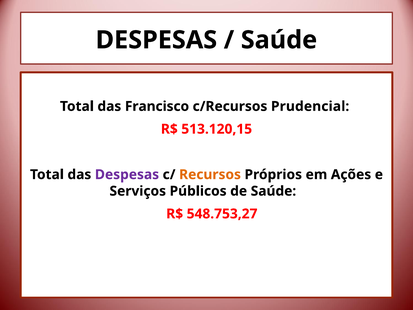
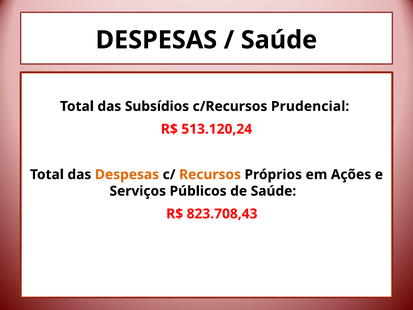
Francisco: Francisco -> Subsídios (157, 106)
513.120,15: 513.120,15 -> 513.120,24 (217, 129)
Despesas colour: purple -> orange (127, 174)
548.753,27: 548.753,27 -> 823.708,43 (222, 214)
